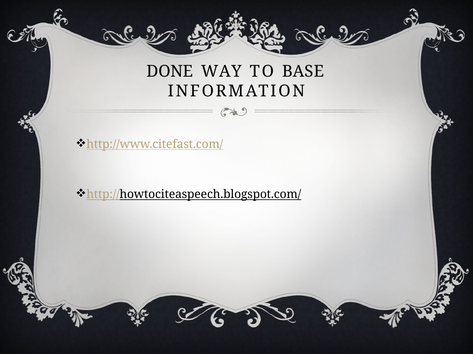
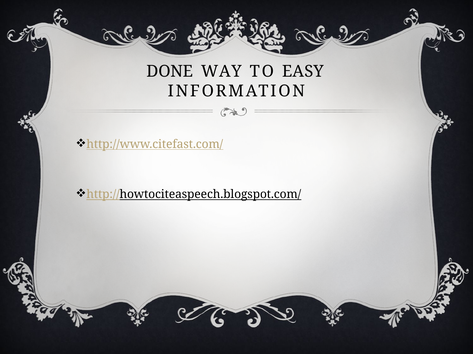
BASE: BASE -> EASY (303, 72)
